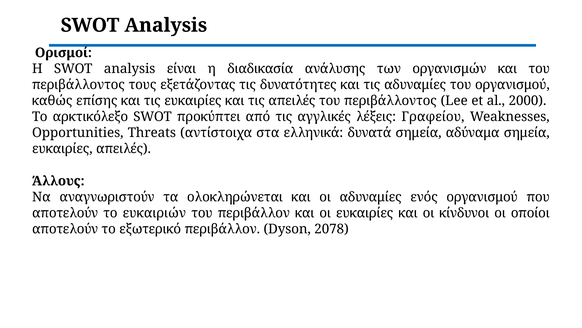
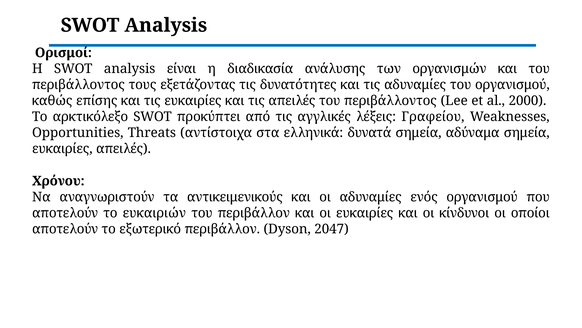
Άλλους: Άλλους -> Χρόνου (58, 181)
ολοκληρώνεται: ολοκληρώνεται -> αντικειμενικούς (235, 197)
2078: 2078 -> 2047 (332, 229)
